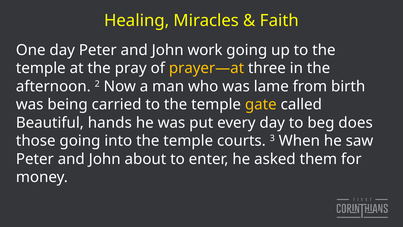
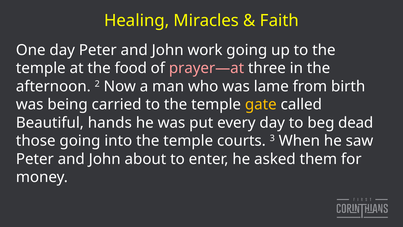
pray: pray -> food (131, 68)
prayer—at colour: yellow -> pink (207, 68)
does: does -> dead (356, 123)
